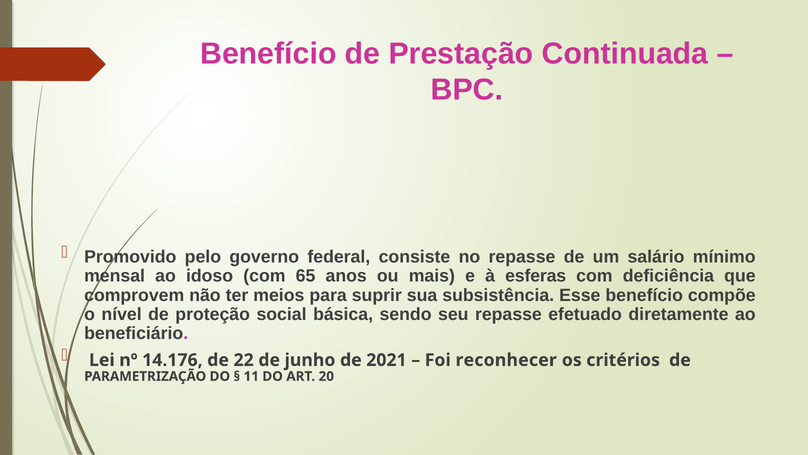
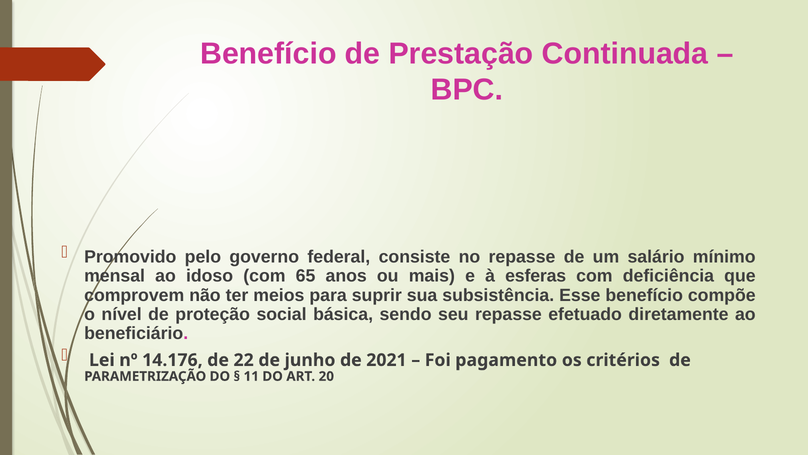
reconhecer: reconhecer -> pagamento (506, 360)
